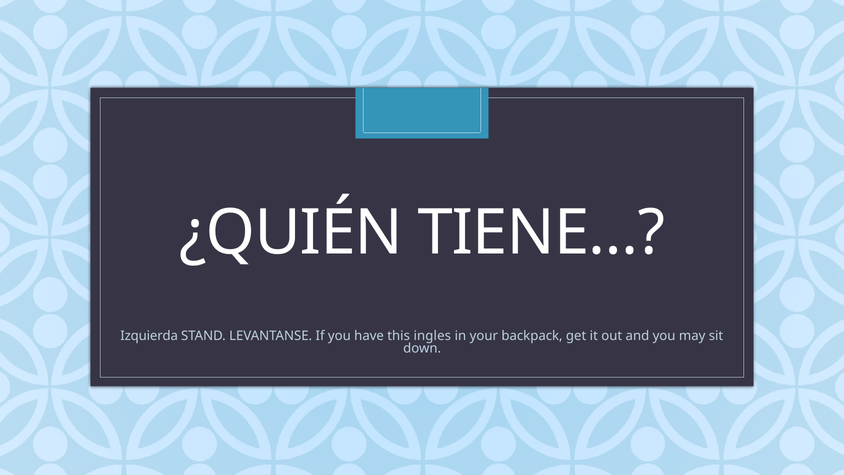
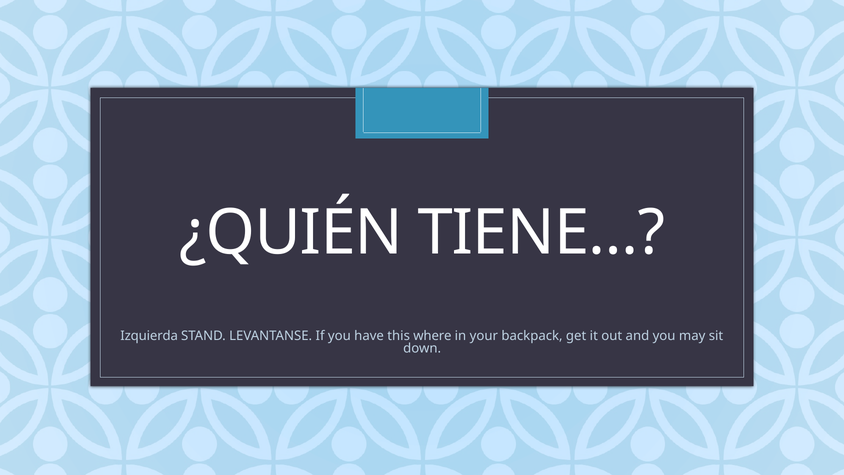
ingles: ingles -> where (432, 336)
